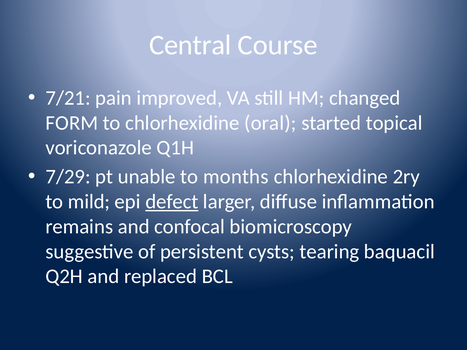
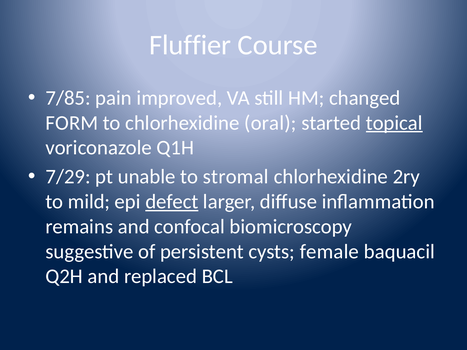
Central: Central -> Fluffier (190, 45)
7/21: 7/21 -> 7/85 (68, 98)
topical underline: none -> present (394, 123)
months: months -> stromal (236, 177)
tearing: tearing -> female (329, 252)
